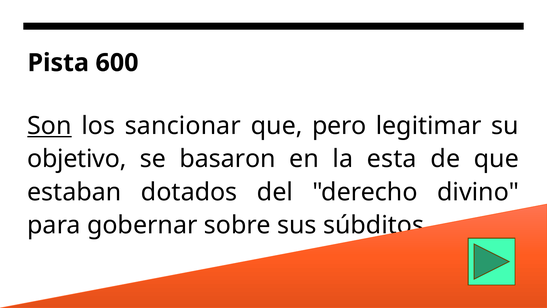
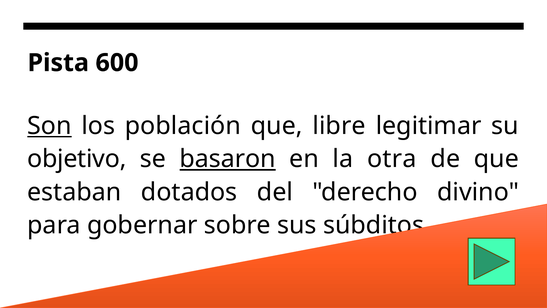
sancionar: sancionar -> población (183, 126)
pero: pero -> libre (339, 126)
basaron underline: none -> present (228, 159)
esta: esta -> otra (392, 159)
